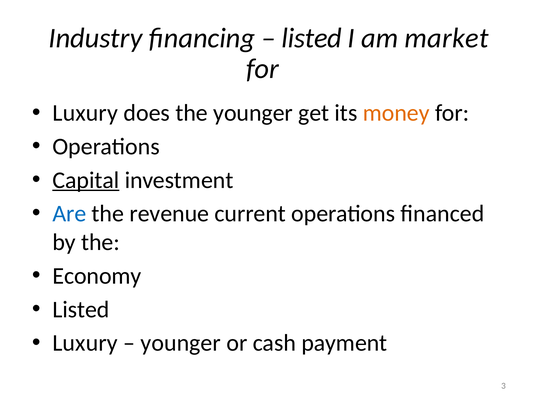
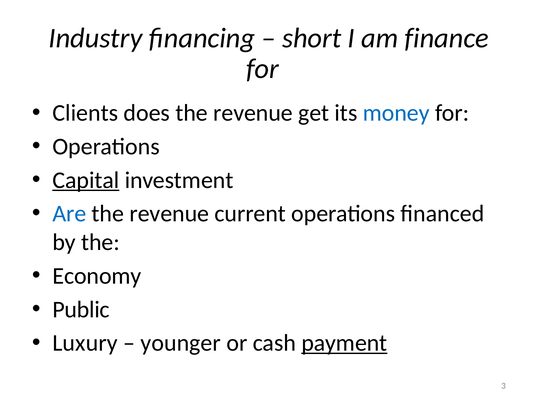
listed: listed -> short (312, 38)
market: market -> finance (447, 38)
Luxury: Luxury -> Clients (85, 113)
does the younger: younger -> revenue (253, 113)
money colour: orange -> blue (396, 113)
Listed: Listed -> Public (81, 309)
payment underline: none -> present (344, 343)
